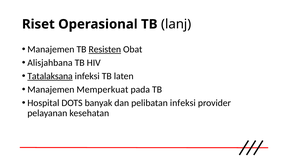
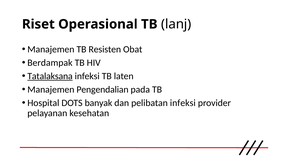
Resisten underline: present -> none (105, 49)
Alisjahbana: Alisjahbana -> Berdampak (50, 63)
Memperkuat: Memperkuat -> Pengendalian (103, 89)
